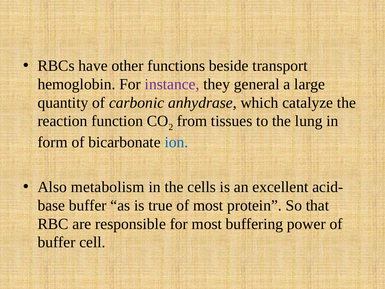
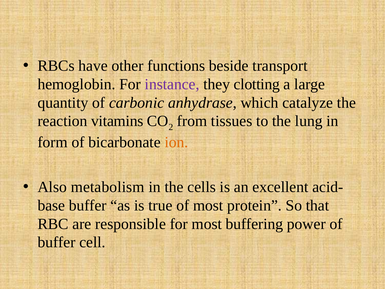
general: general -> clotting (257, 84)
function: function -> vitamins (117, 121)
ion colour: blue -> orange (176, 142)
